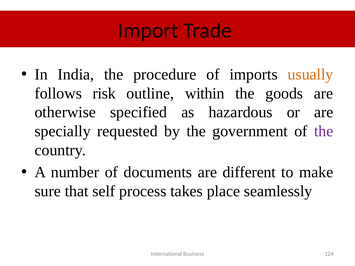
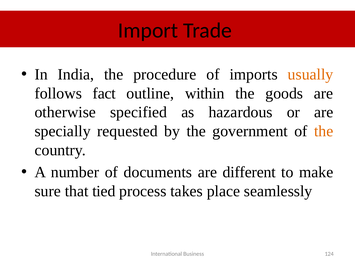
risk: risk -> fact (104, 93)
the colour: purple -> orange (324, 131)
self: self -> tied (104, 191)
